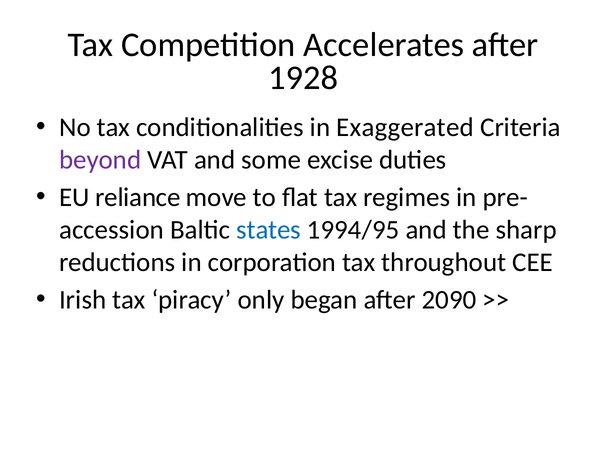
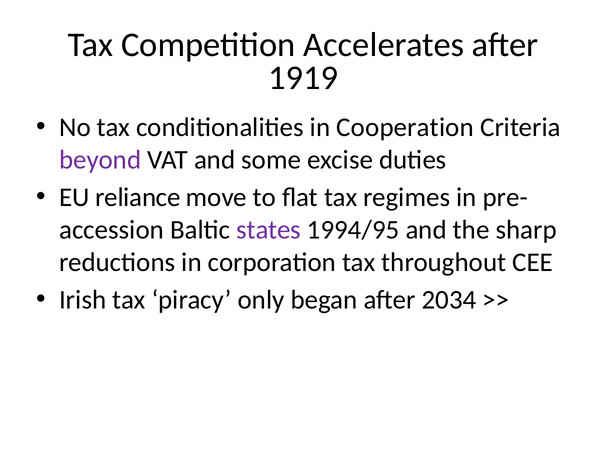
1928: 1928 -> 1919 (303, 78)
Exaggerated: Exaggerated -> Cooperation (405, 127)
states colour: blue -> purple (269, 230)
2090: 2090 -> 2034 (449, 300)
